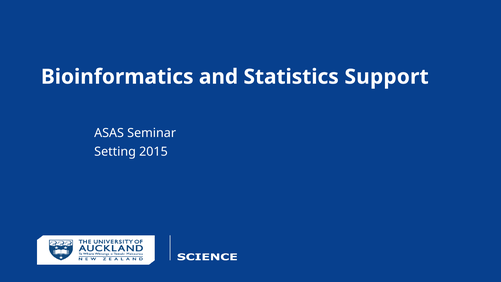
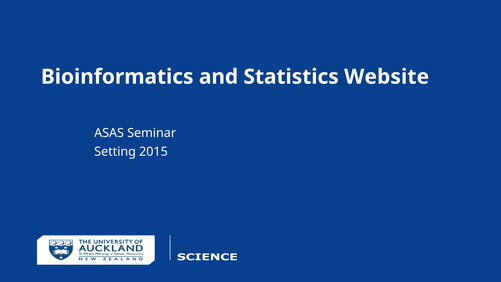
Support: Support -> Website (387, 77)
